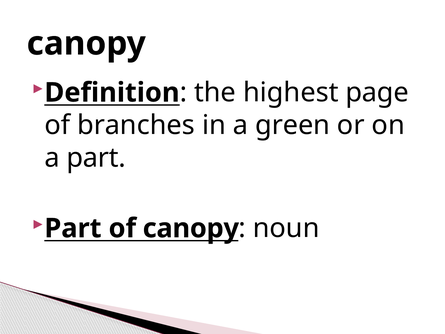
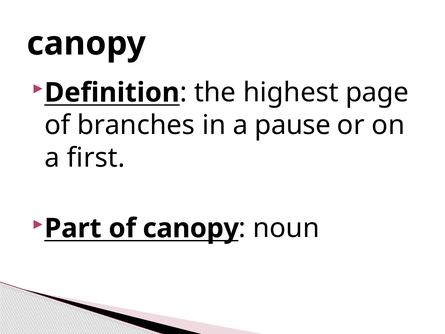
green: green -> pause (293, 125)
a part: part -> first (96, 158)
